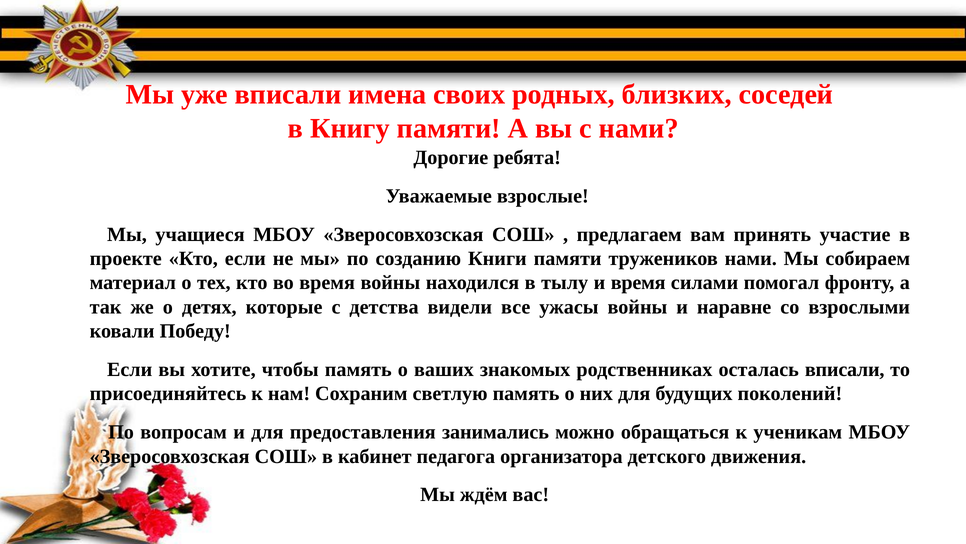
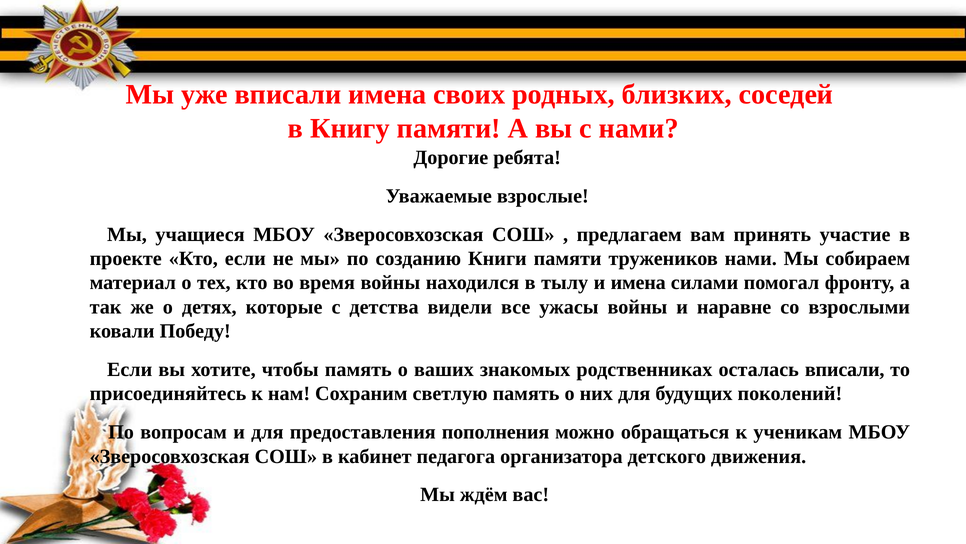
и время: время -> имена (638, 282)
занимались: занимались -> пополнения (496, 432)
